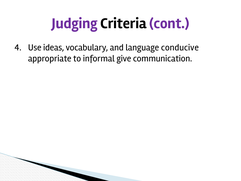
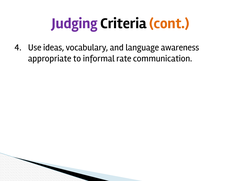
cont colour: purple -> orange (169, 23)
conducive: conducive -> awareness (180, 48)
give: give -> rate (124, 58)
